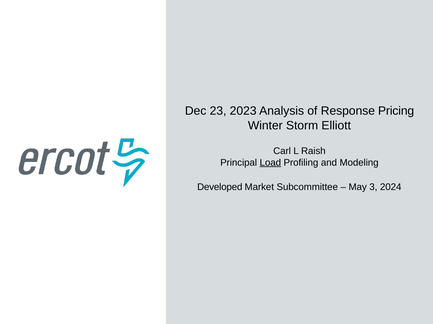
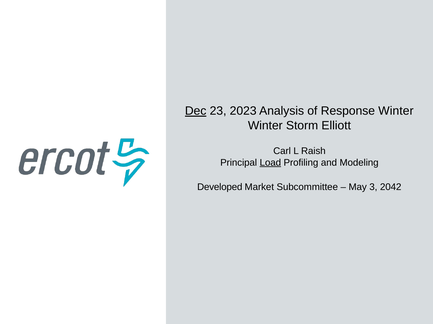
Dec underline: none -> present (196, 111)
Response Pricing: Pricing -> Winter (396, 111)
2024: 2024 -> 2042 (391, 188)
